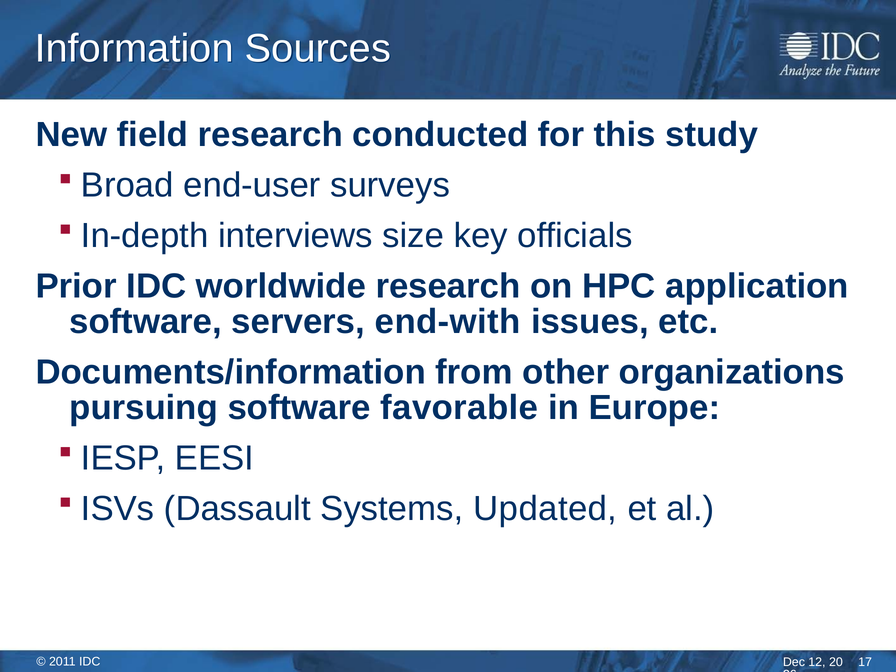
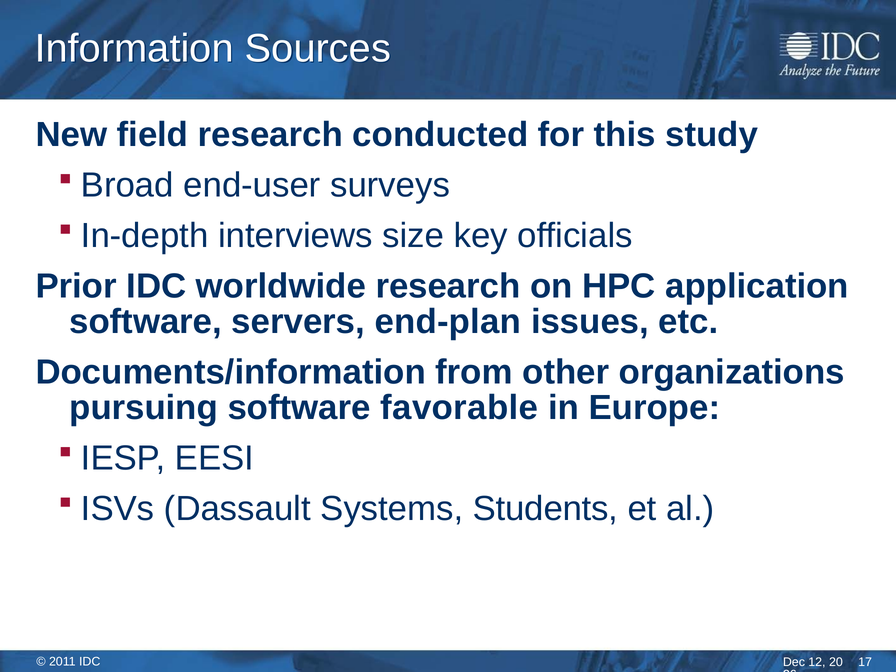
end-with: end-with -> end-plan (448, 322)
Updated: Updated -> Students (546, 509)
